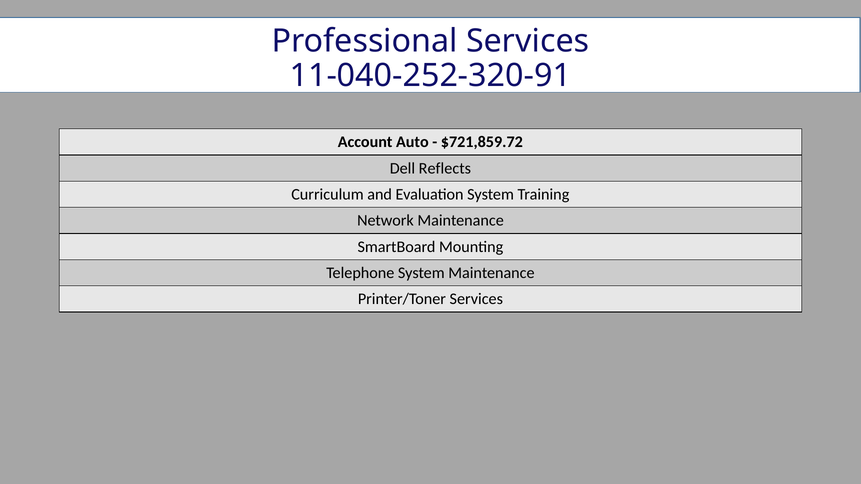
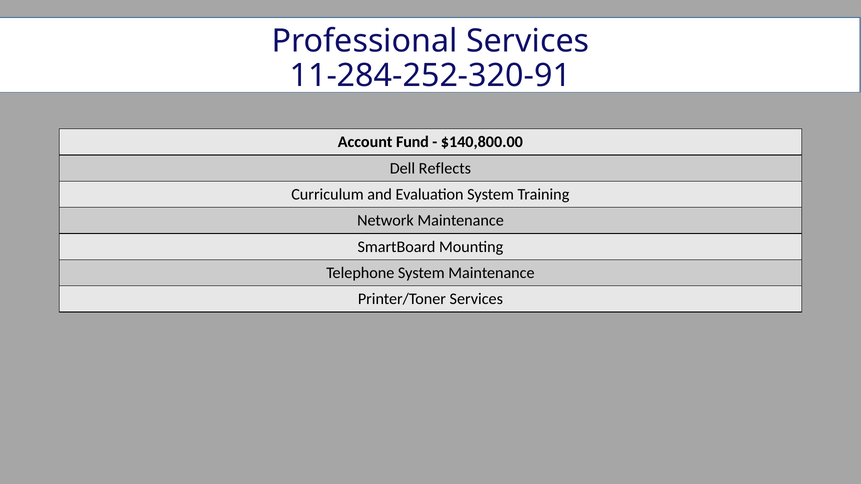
11-040-252-320-91: 11-040-252-320-91 -> 11-284-252-320-91 (430, 76)
Auto: Auto -> Fund (412, 142)
$721,859.72: $721,859.72 -> $140,800.00 (482, 142)
